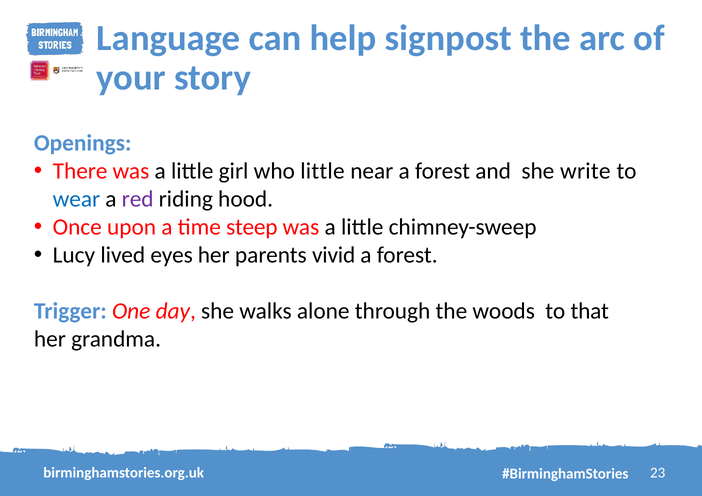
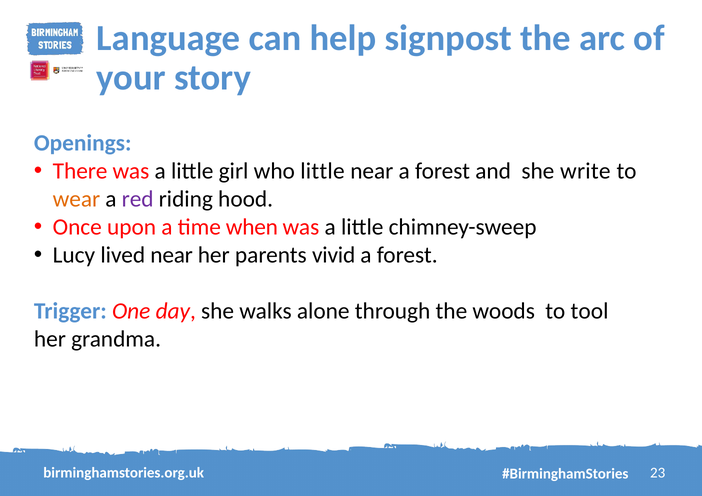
wear colour: blue -> orange (76, 199)
steep: steep -> when (252, 227)
lived eyes: eyes -> near (172, 255)
that: that -> tool (590, 311)
